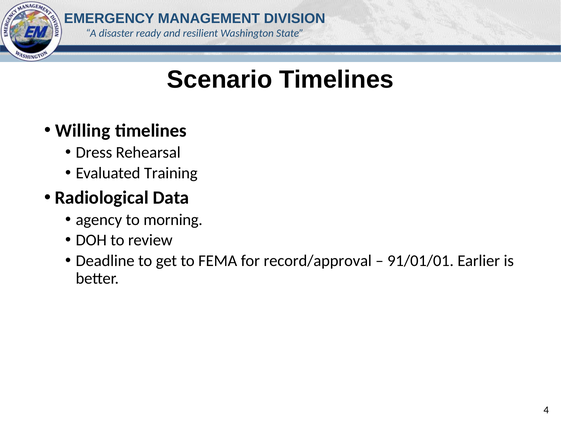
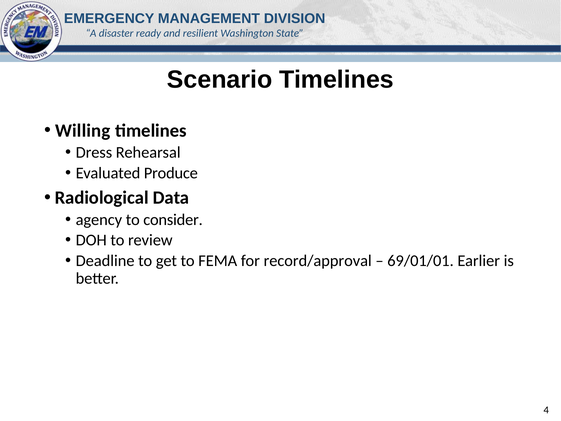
Training: Training -> Produce (171, 173)
morning: morning -> consider (173, 220)
91/01/01: 91/01/01 -> 69/01/01 (421, 261)
